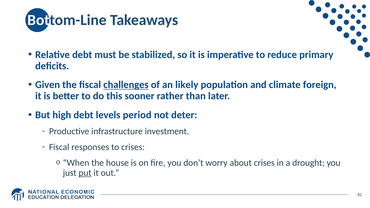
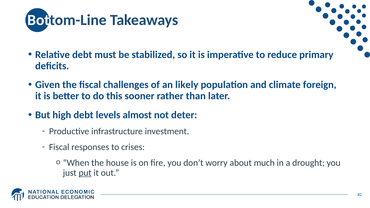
challenges underline: present -> none (126, 85)
period: period -> almost (137, 115)
about crises: crises -> much (264, 163)
